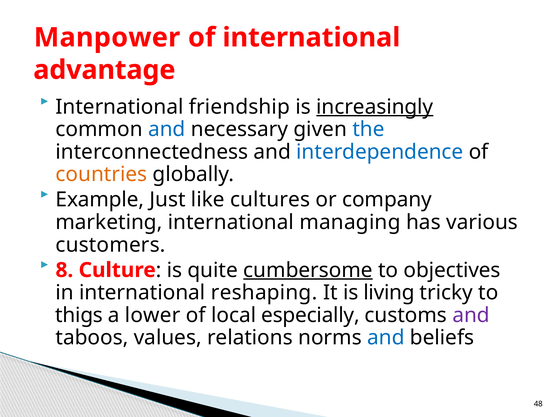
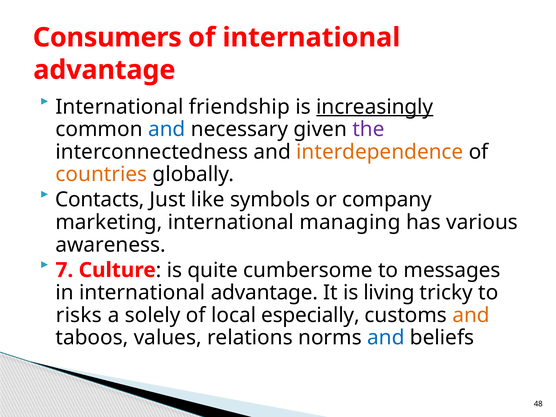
Manpower: Manpower -> Consumers (107, 38)
the colour: blue -> purple (368, 129)
interdependence colour: blue -> orange (380, 152)
Example: Example -> Contacts (100, 200)
cultures: cultures -> symbols (270, 200)
customers: customers -> awareness (111, 245)
8: 8 -> 7 (64, 270)
cumbersome underline: present -> none (308, 270)
objectives: objectives -> messages (452, 270)
in international reshaping: reshaping -> advantage (264, 293)
thigs: thigs -> risks (79, 315)
lower: lower -> solely (153, 315)
and colour: purple -> orange (471, 315)
